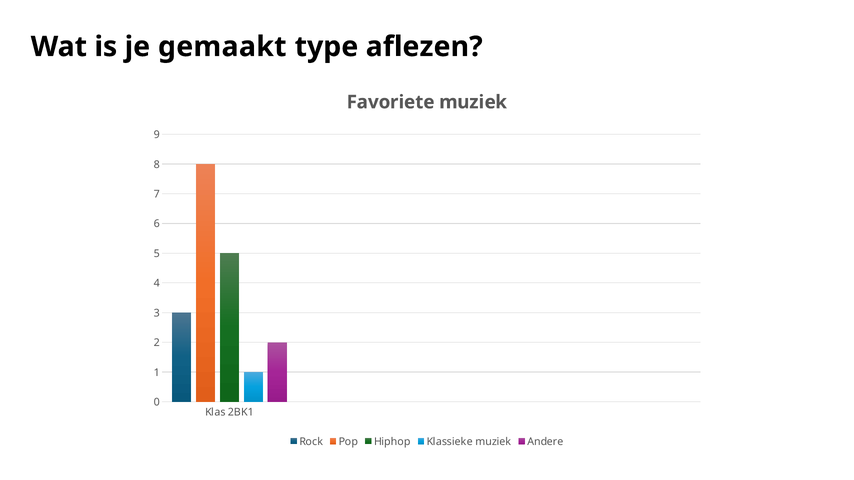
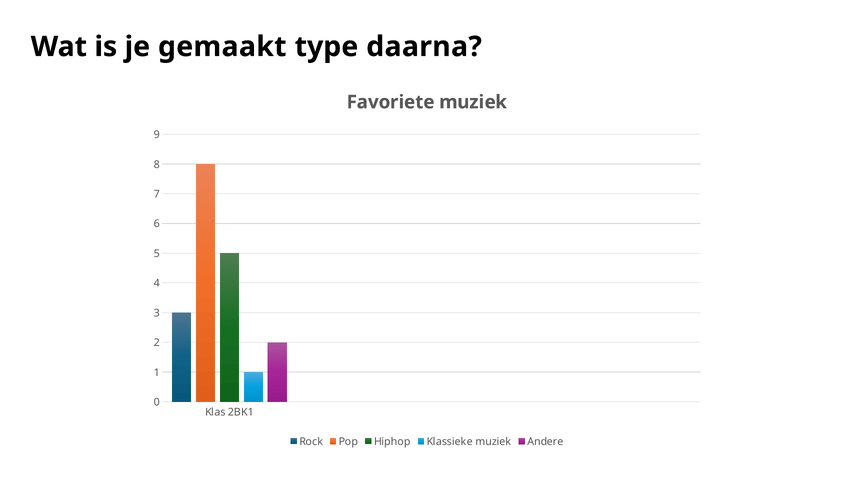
aflezen: aflezen -> daarna (424, 47)
